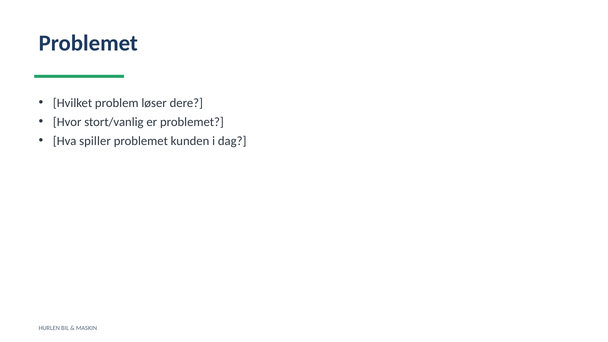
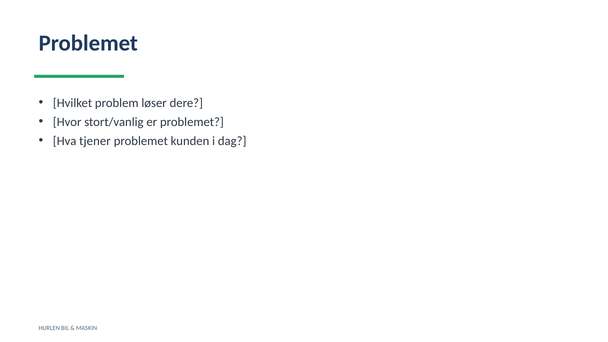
spiller: spiller -> tjener (95, 141)
